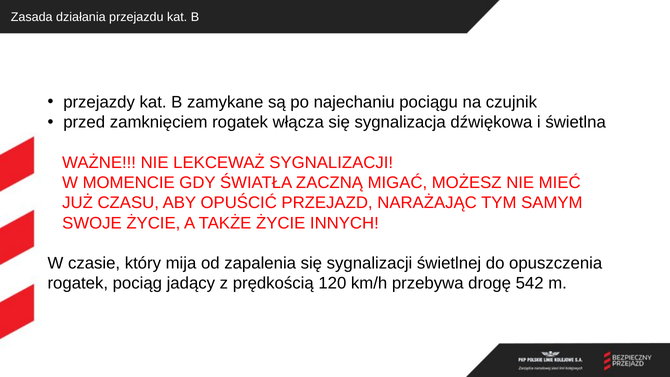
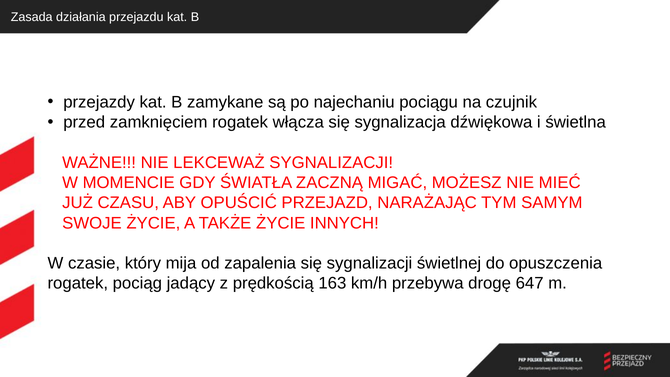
120: 120 -> 163 (332, 283)
542: 542 -> 647 (530, 283)
